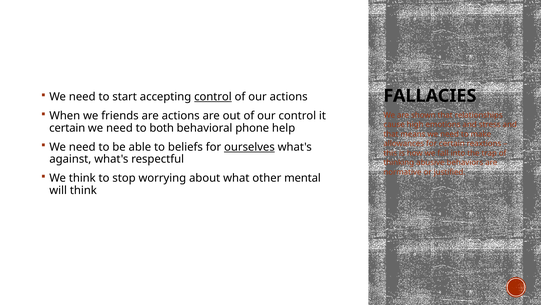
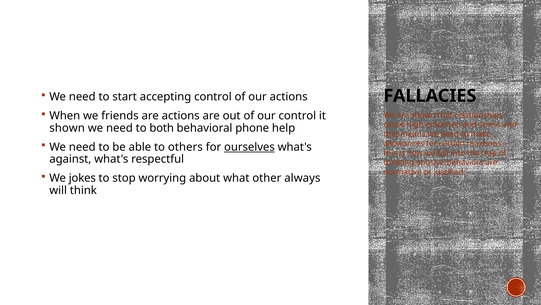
control underline: present -> none (213, 97)
certain: certain -> shown (67, 128)
beliefs: beliefs -> others (185, 147)
We think: think -> jokes (82, 178)
mental: mental -> always (302, 178)
